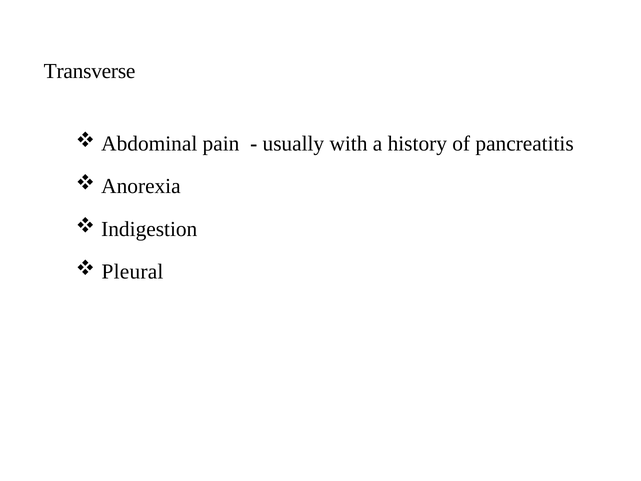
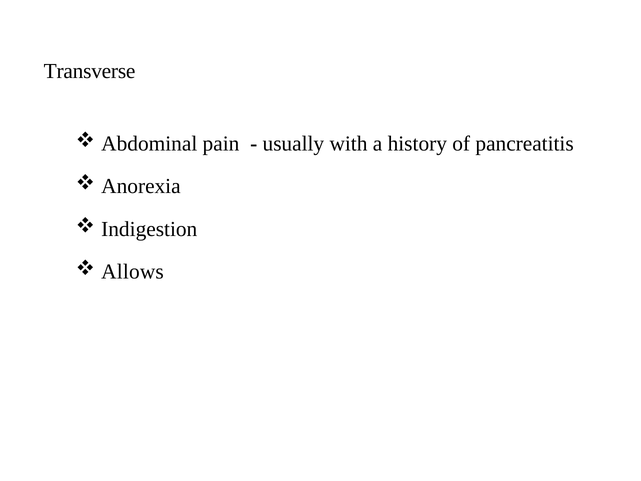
Pleural: Pleural -> Allows (133, 272)
